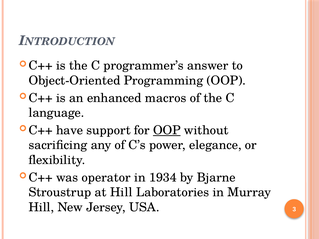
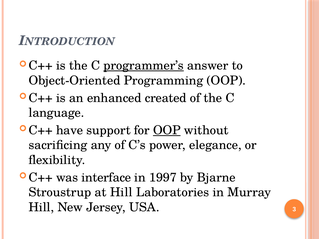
programmer’s underline: none -> present (144, 66)
macros: macros -> created (166, 98)
operator: operator -> interface (106, 178)
1934: 1934 -> 1997 (163, 178)
